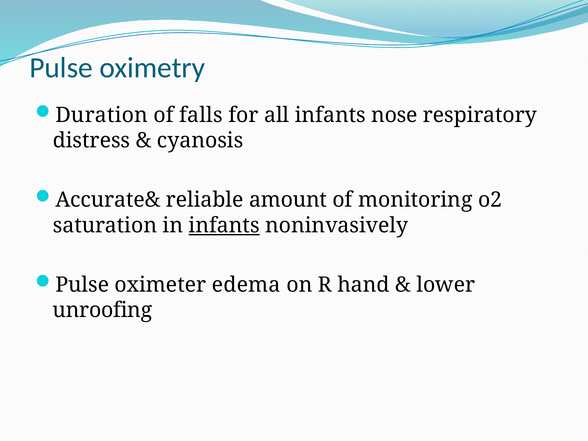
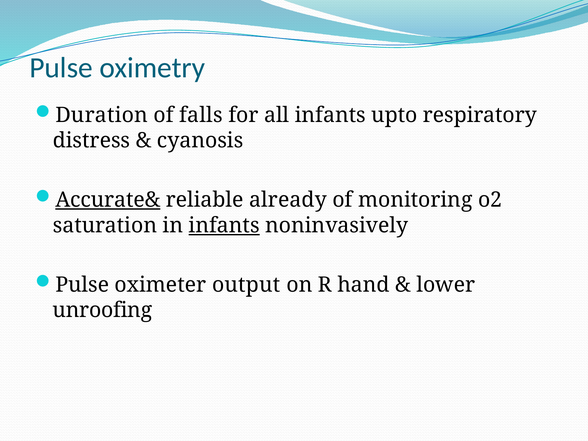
nose: nose -> upto (394, 115)
Accurate& underline: none -> present (108, 200)
amount: amount -> already (288, 200)
edema: edema -> output (246, 285)
